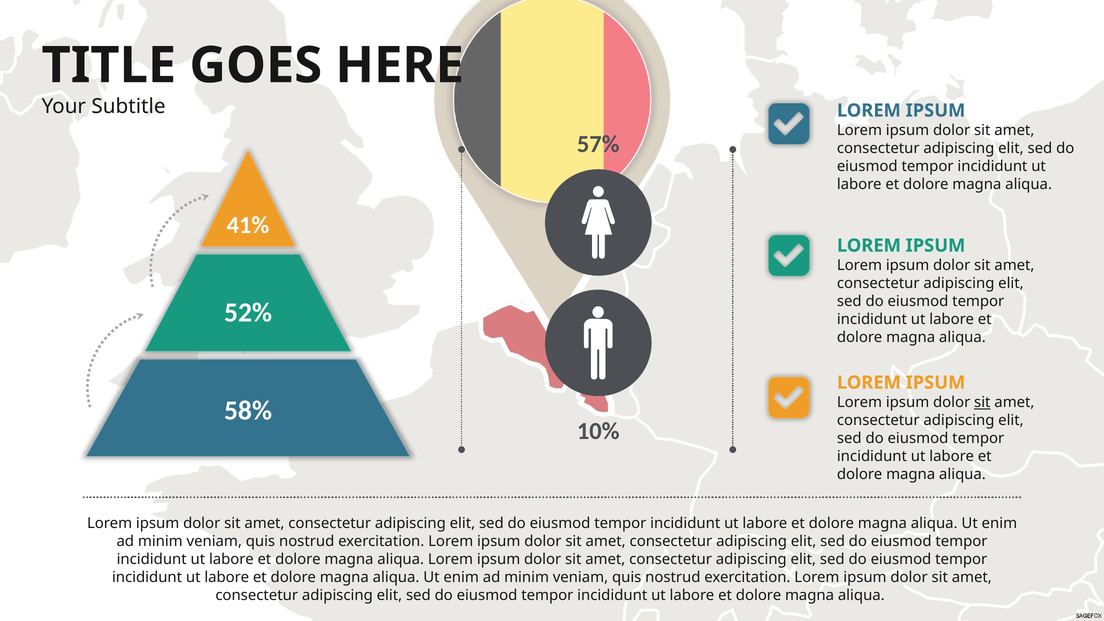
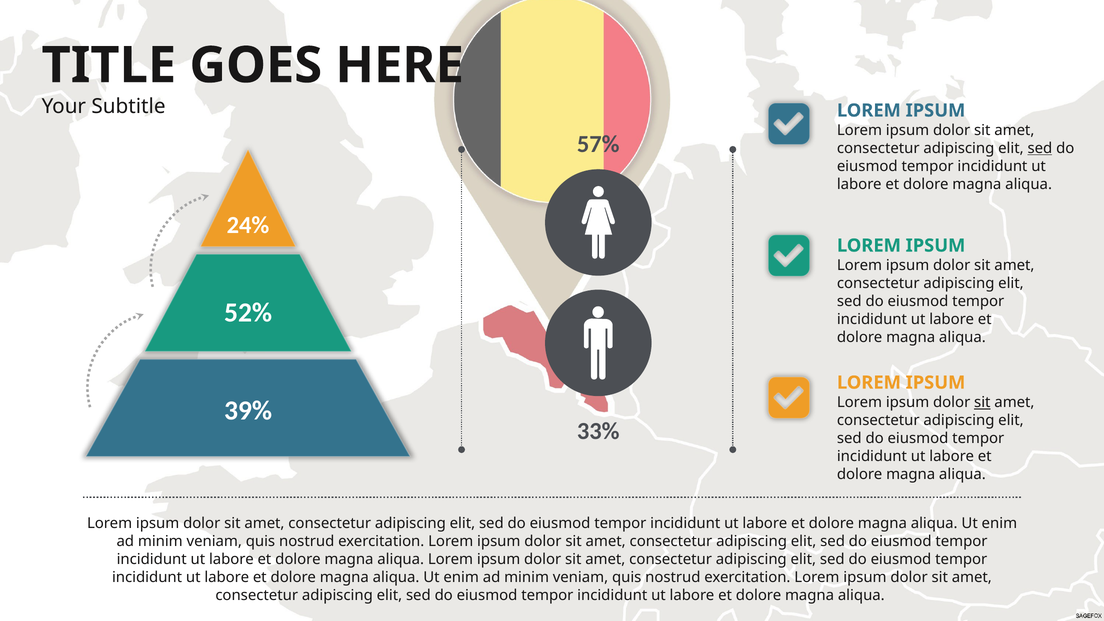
sed underline: none -> present (1040, 148)
41%: 41% -> 24% (248, 225)
58%: 58% -> 39% (248, 410)
10%: 10% -> 33% (598, 431)
